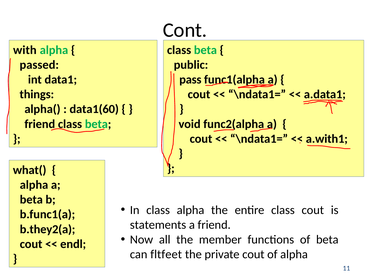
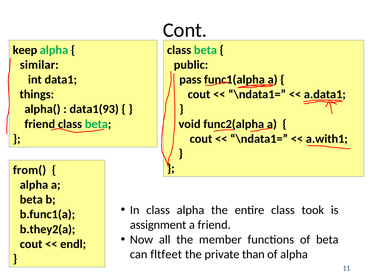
with: with -> keep (25, 50)
passed: passed -> similar (39, 65)
data1(60: data1(60 -> data1(93 (94, 109)
what(: what( -> from( (30, 170)
class cout: cout -> took (313, 210)
statements: statements -> assignment (158, 225)
private cout: cout -> than (253, 255)
